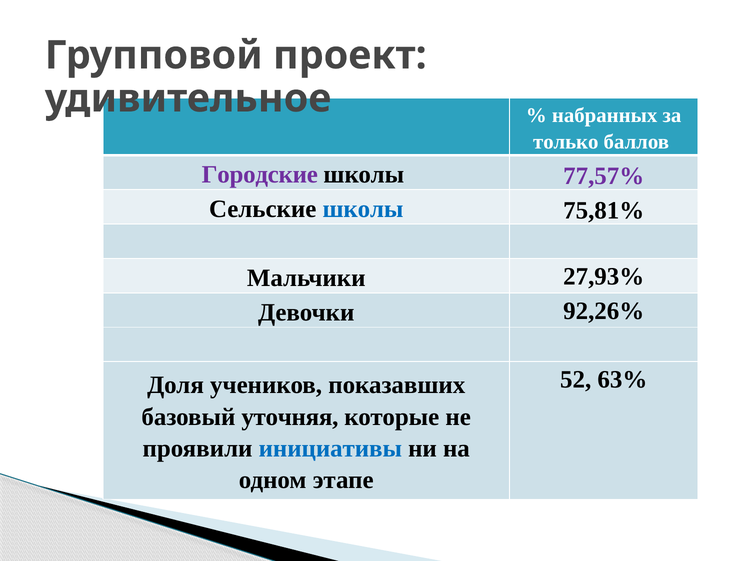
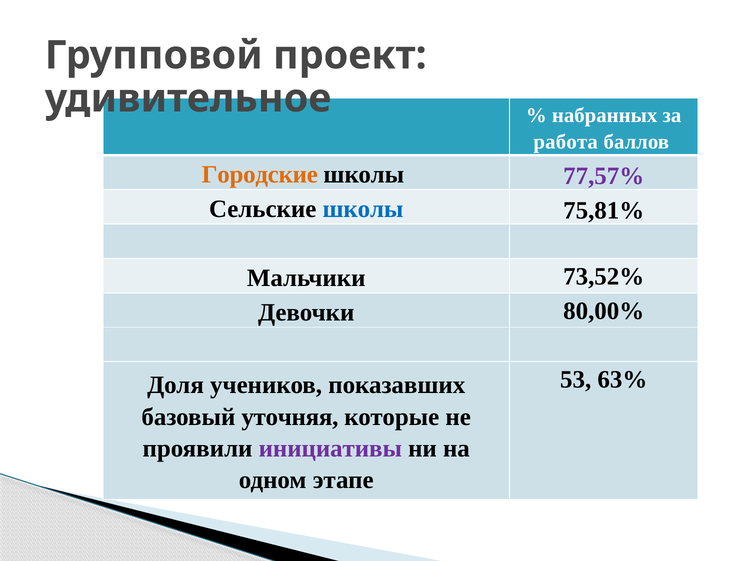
только: только -> работа (566, 142)
Городские colour: purple -> orange (260, 175)
27,93%: 27,93% -> 73,52% (604, 277)
92,26%: 92,26% -> 80,00% (604, 311)
52: 52 -> 53 (576, 380)
инициативы colour: blue -> purple (330, 449)
